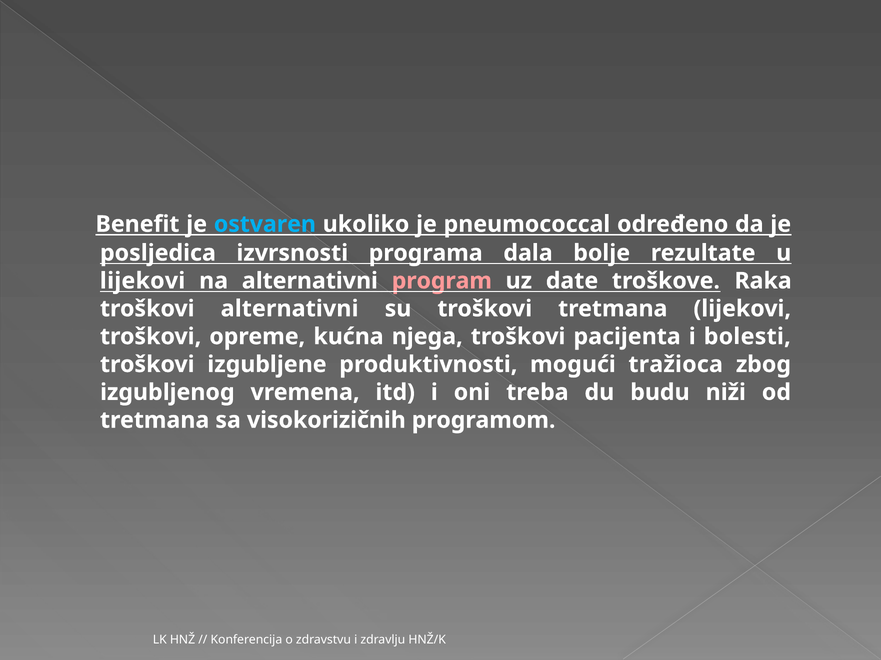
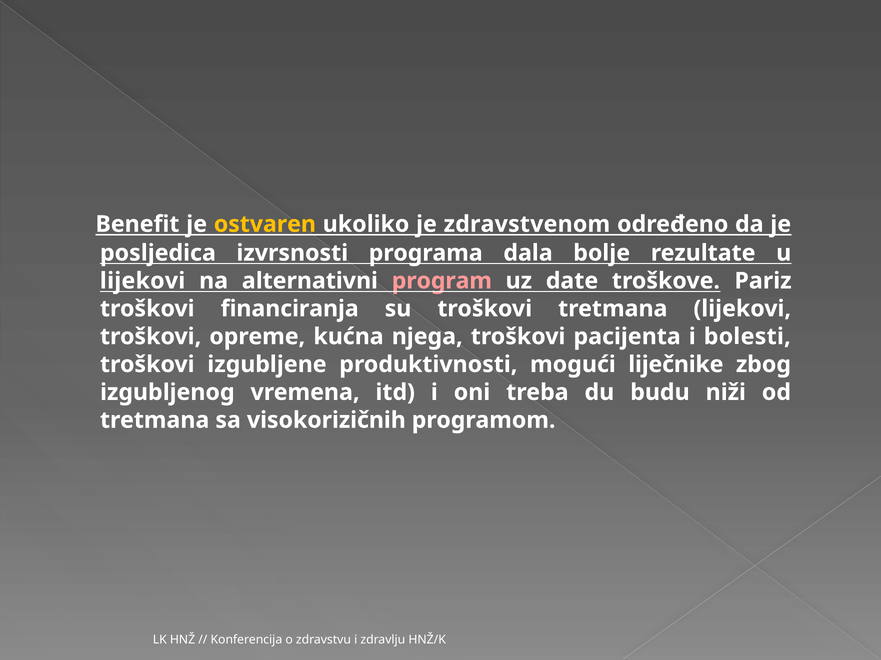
ostvaren colour: light blue -> yellow (265, 224)
pneumococcal: pneumococcal -> zdravstvenom (527, 224)
Raka: Raka -> Pariz (763, 281)
troškovi alternativni: alternativni -> financiranja (290, 309)
tražioca: tražioca -> liječnike (676, 365)
